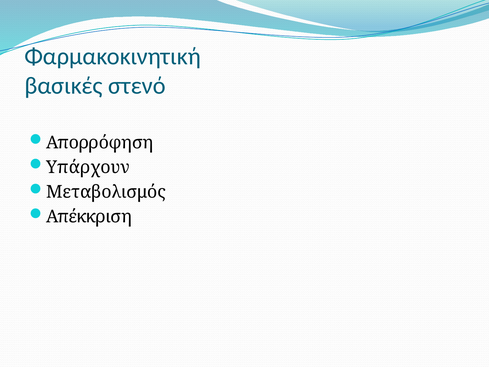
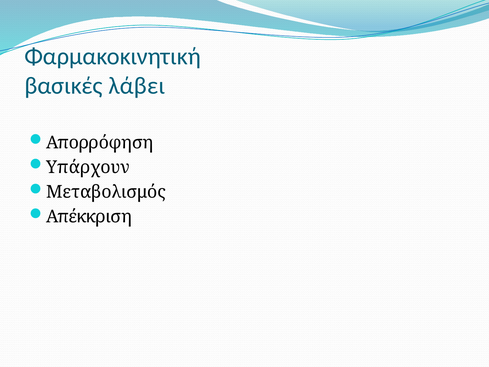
στενό: στενό -> λάβει (137, 86)
